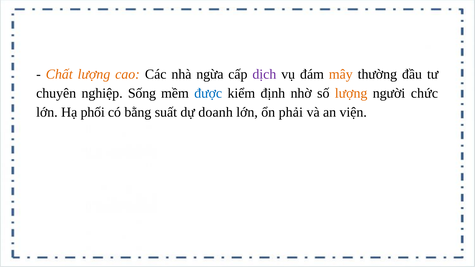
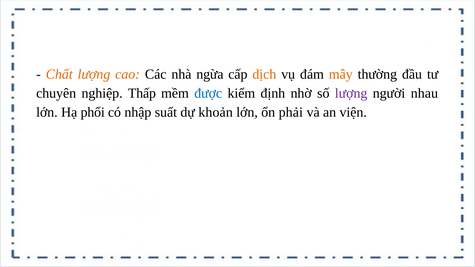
dịch colour: purple -> orange (264, 74)
Sống: Sống -> Thấp (142, 93)
lượng colour: orange -> purple (351, 93)
chức: chức -> nhau (424, 93)
bằng: bằng -> nhập (138, 112)
doanh: doanh -> khoản (216, 112)
